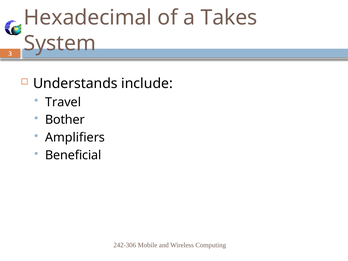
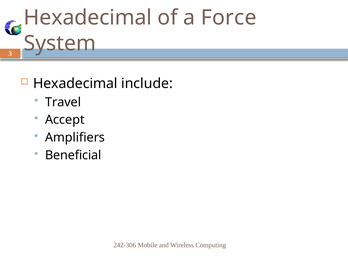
Takes: Takes -> Force (229, 18)
Understands: Understands -> Hexadecimal (75, 84)
Bother: Bother -> Accept (65, 120)
